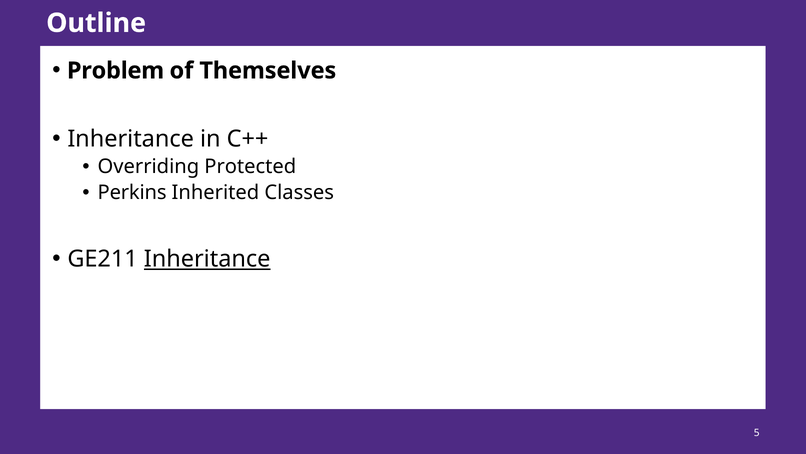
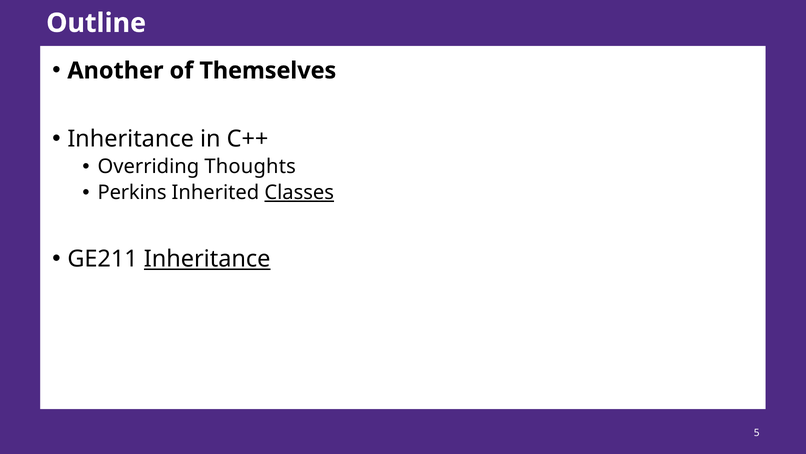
Problem: Problem -> Another (115, 71)
Protected: Protected -> Thoughts (250, 166)
Classes underline: none -> present (299, 192)
